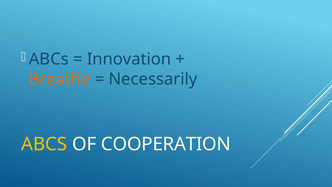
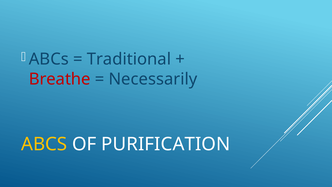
Innovation: Innovation -> Traditional (129, 59)
Breathe colour: orange -> red (60, 79)
COOPERATION: COOPERATION -> PURIFICATION (166, 144)
